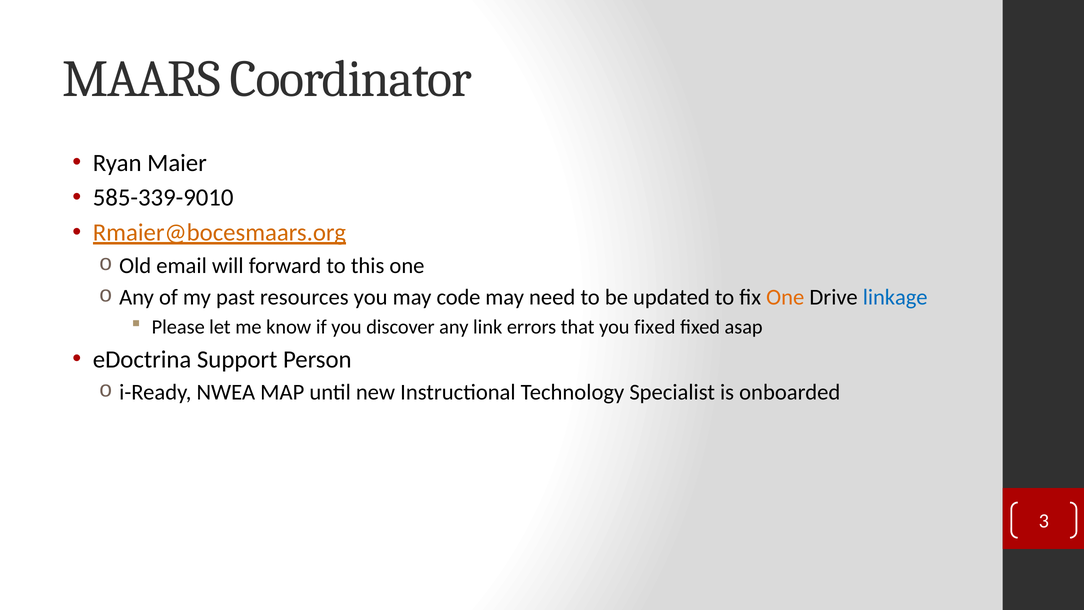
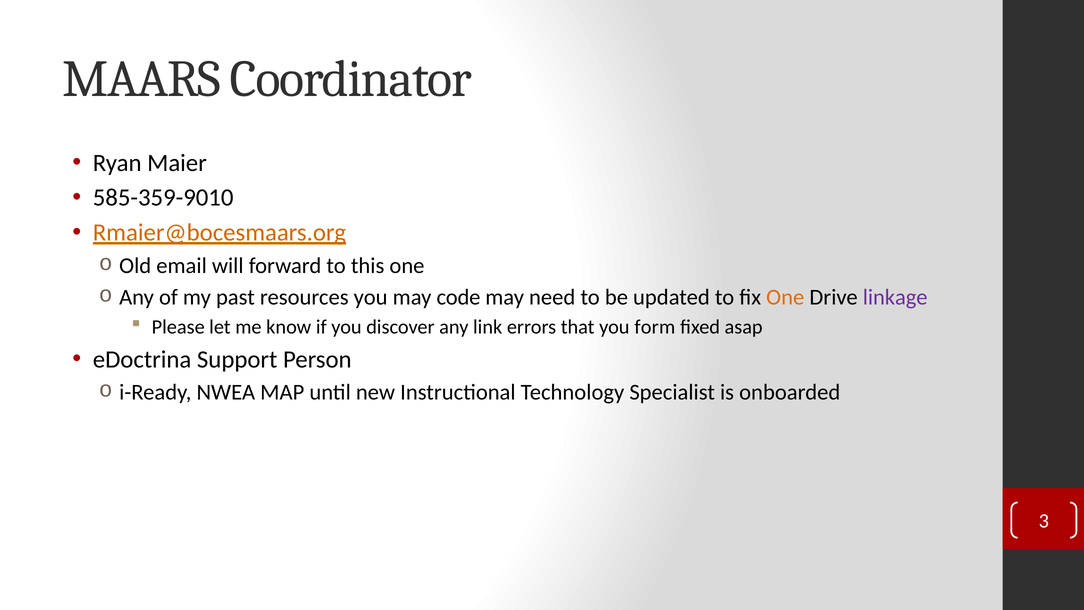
585-339-9010: 585-339-9010 -> 585-359-9010 (163, 198)
linkage colour: blue -> purple (895, 297)
you fixed: fixed -> form (655, 327)
